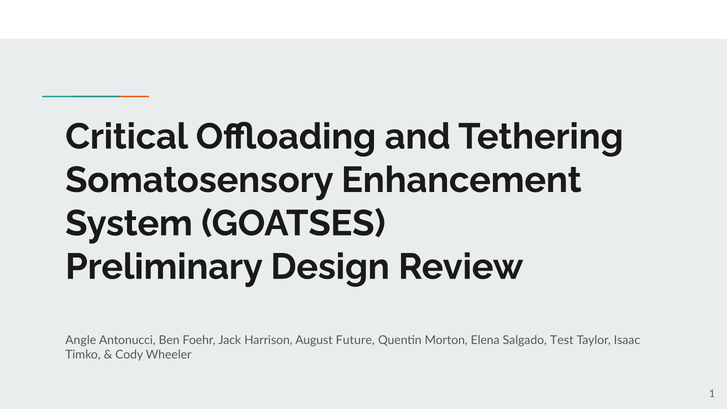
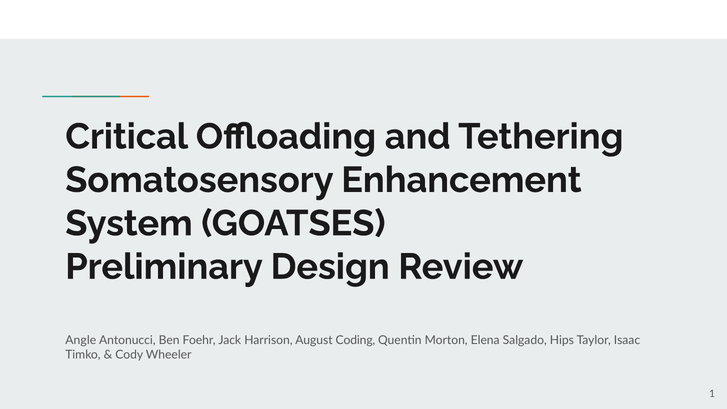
Future: Future -> Coding (355, 340)
Test: Test -> Hips (562, 340)
